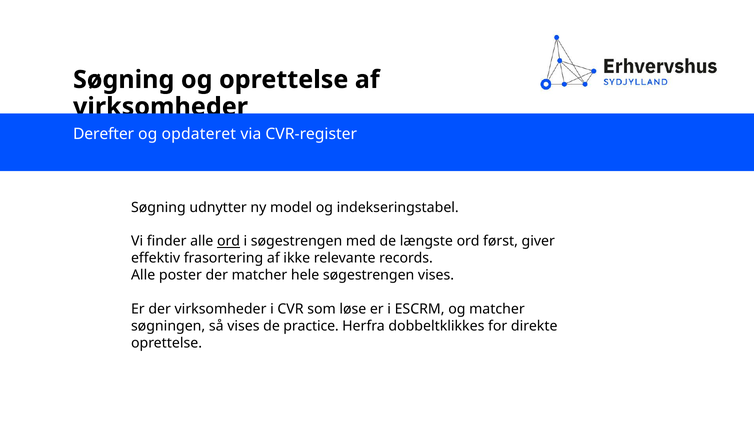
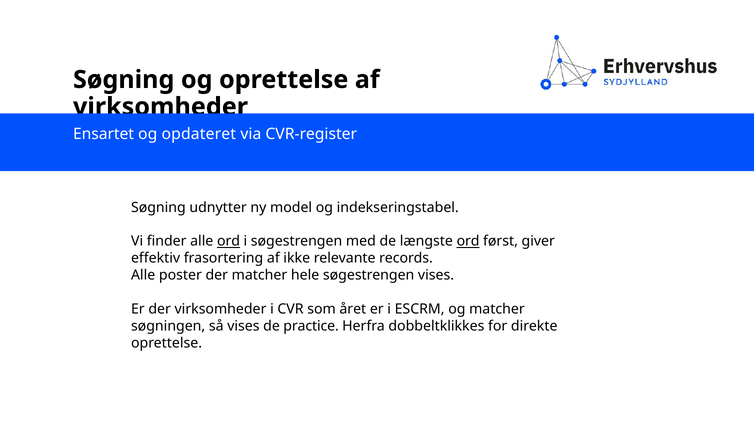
Derefter: Derefter -> Ensartet (104, 134)
ord underline: none -> present (468, 241)
løse: løse -> året (353, 309)
